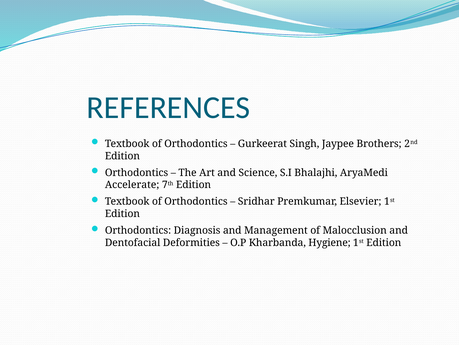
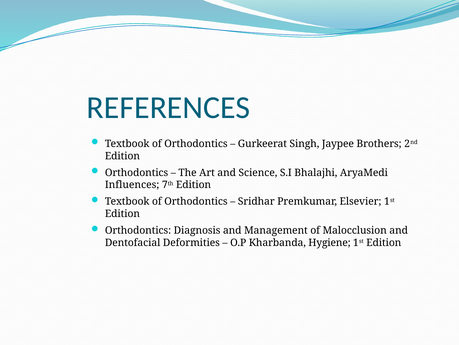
Accelerate: Accelerate -> Influences (132, 185)
